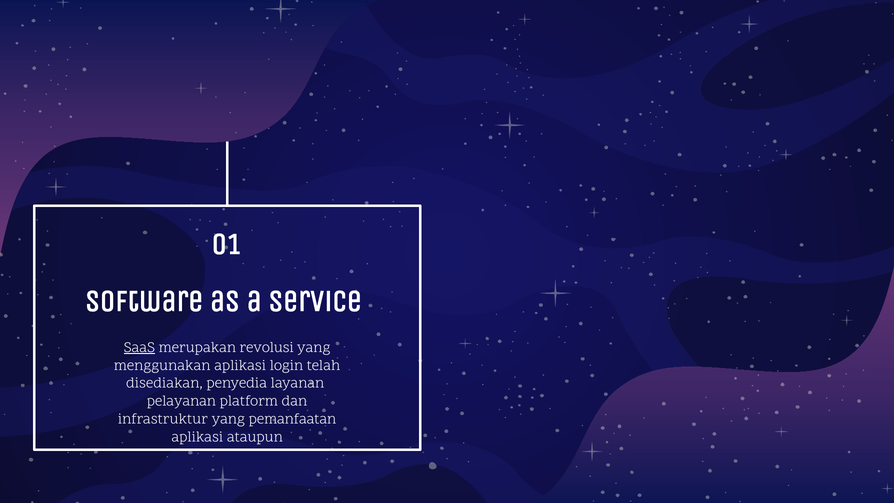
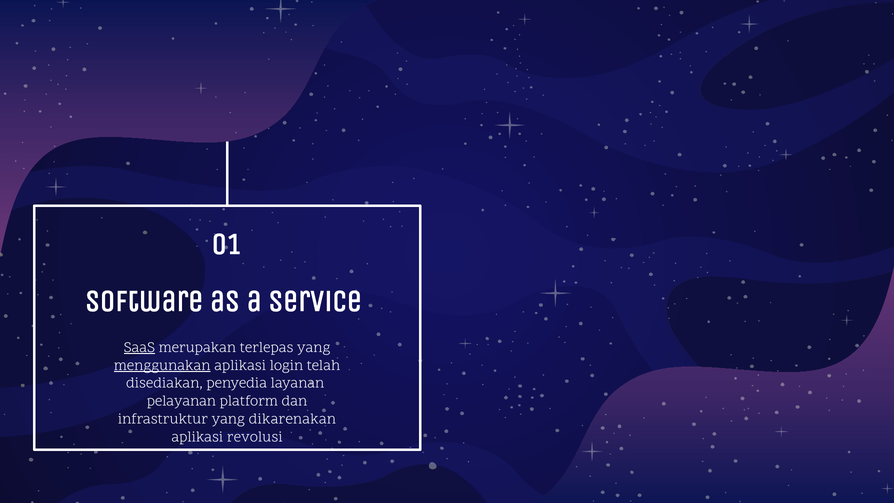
revolusi: revolusi -> terlepas (267, 347)
menggunakan underline: none -> present (162, 365)
pemanfaatan: pemanfaatan -> dikarenakan (292, 419)
ataupun: ataupun -> revolusi (255, 437)
